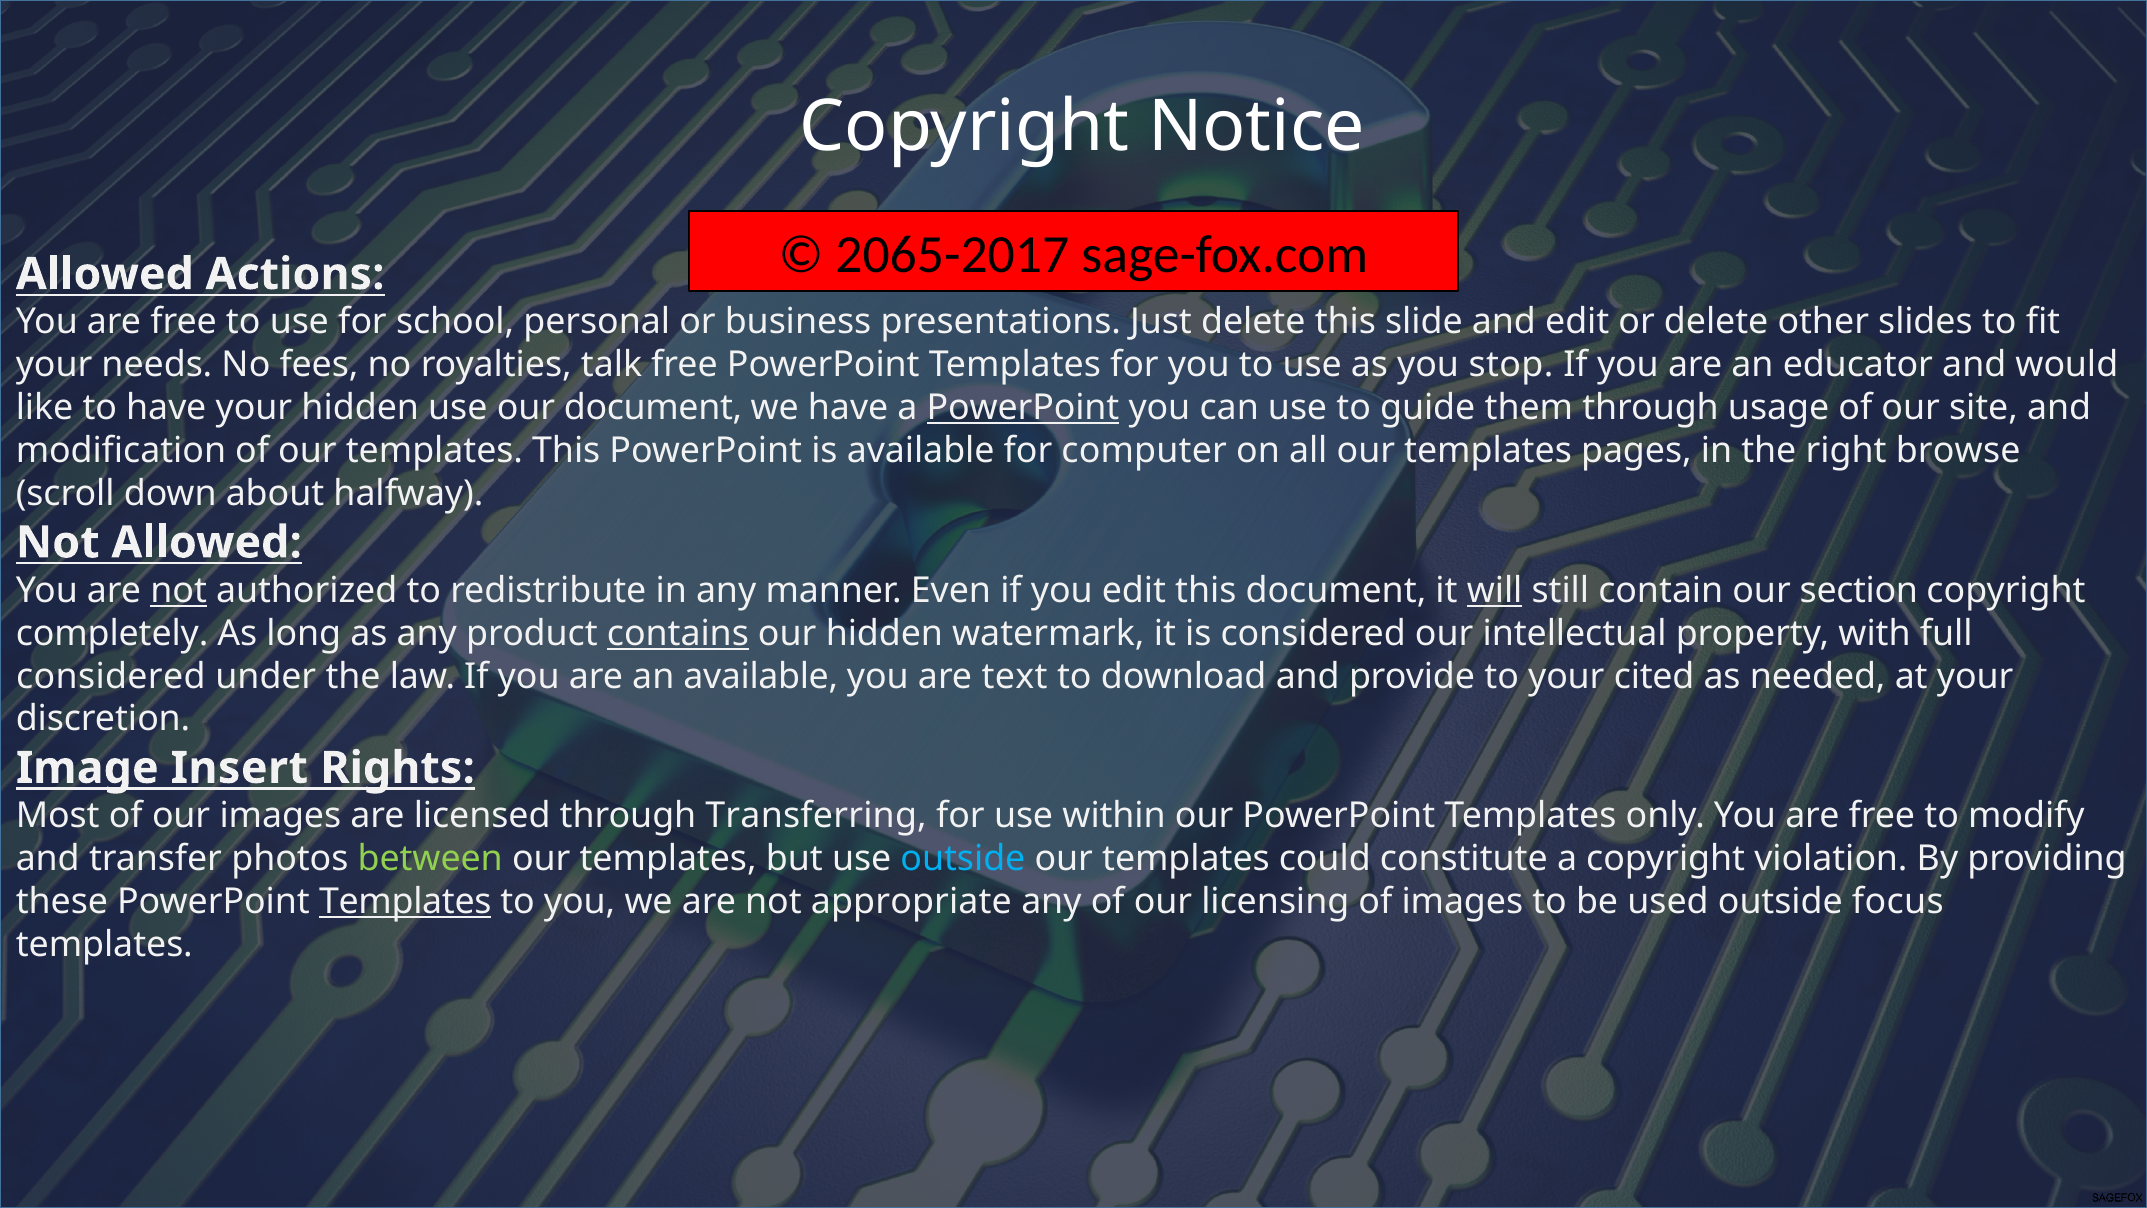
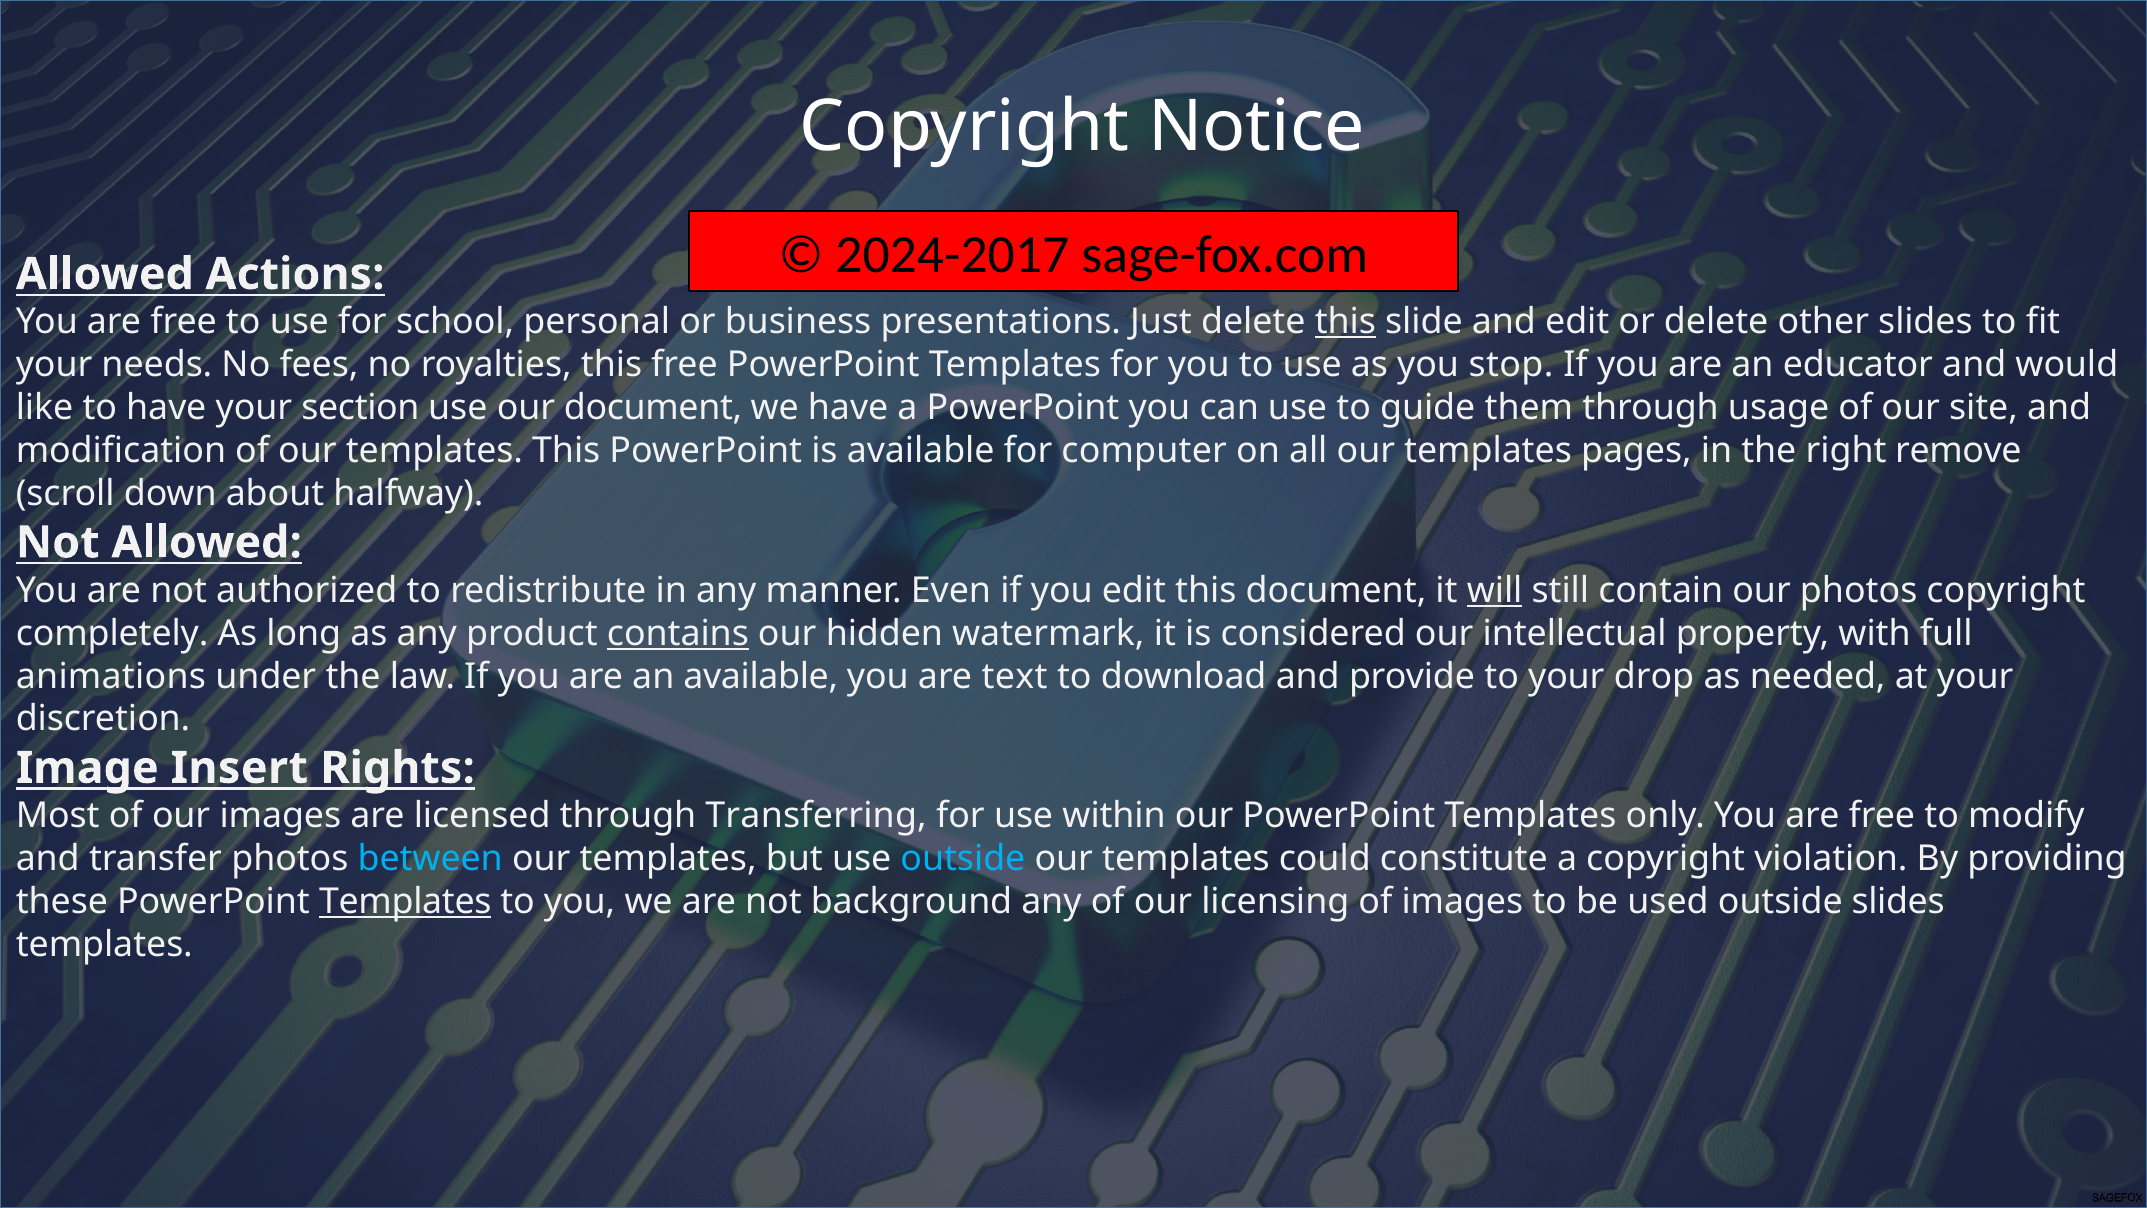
2065-2017: 2065-2017 -> 2024-2017 (952, 255)
this underline: none -> present (1345, 322)
royalties talk: talk -> this (612, 365)
your hidden: hidden -> section (360, 408)
PowerPoint underline: present -> none (1023, 408)
browse: browse -> remove (1958, 451)
not underline: present -> none (179, 590)
our section: section -> photos (1859, 590)
considered: considered -> animations (111, 676)
cited: cited -> drop (1654, 676)
between colour: light green -> light blue (430, 858)
appropriate: appropriate -> background (912, 901)
outside focus: focus -> slides (1898, 901)
